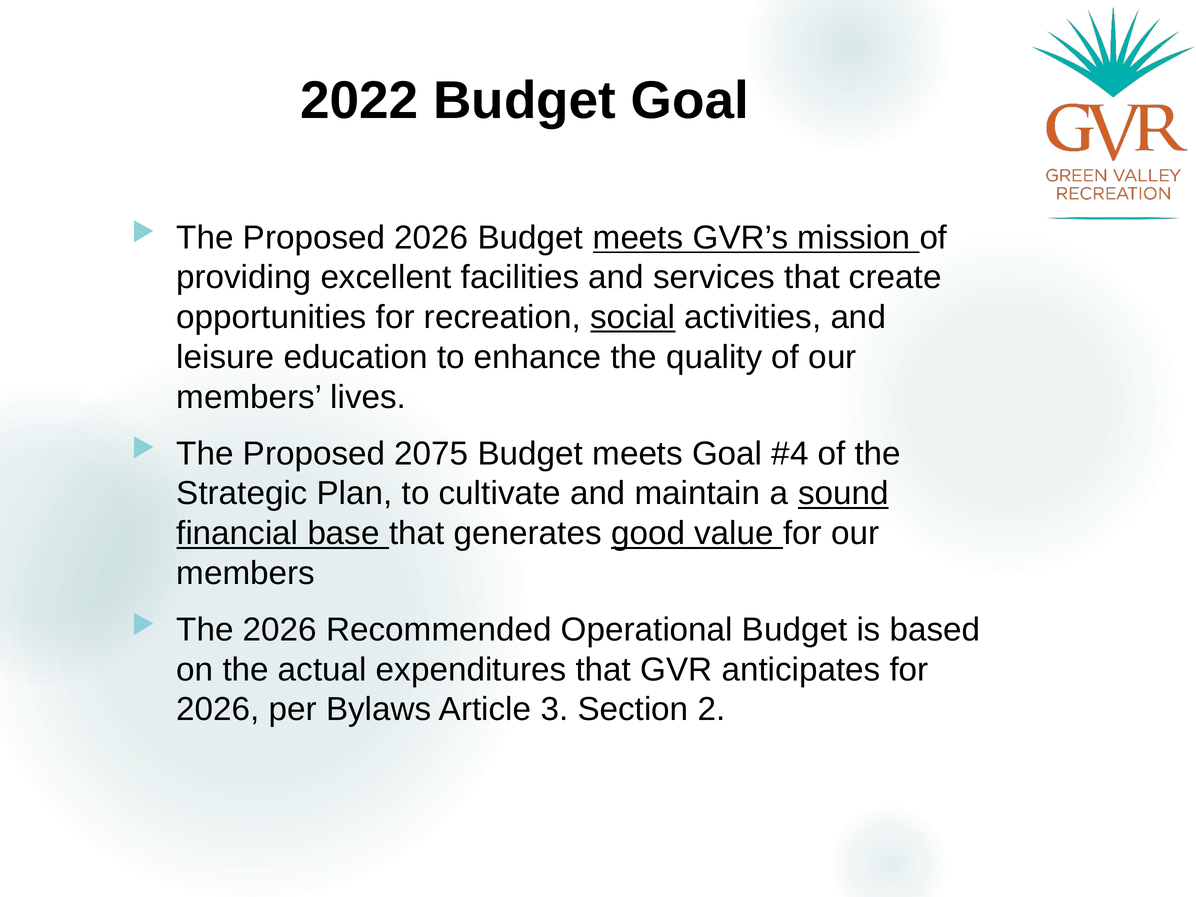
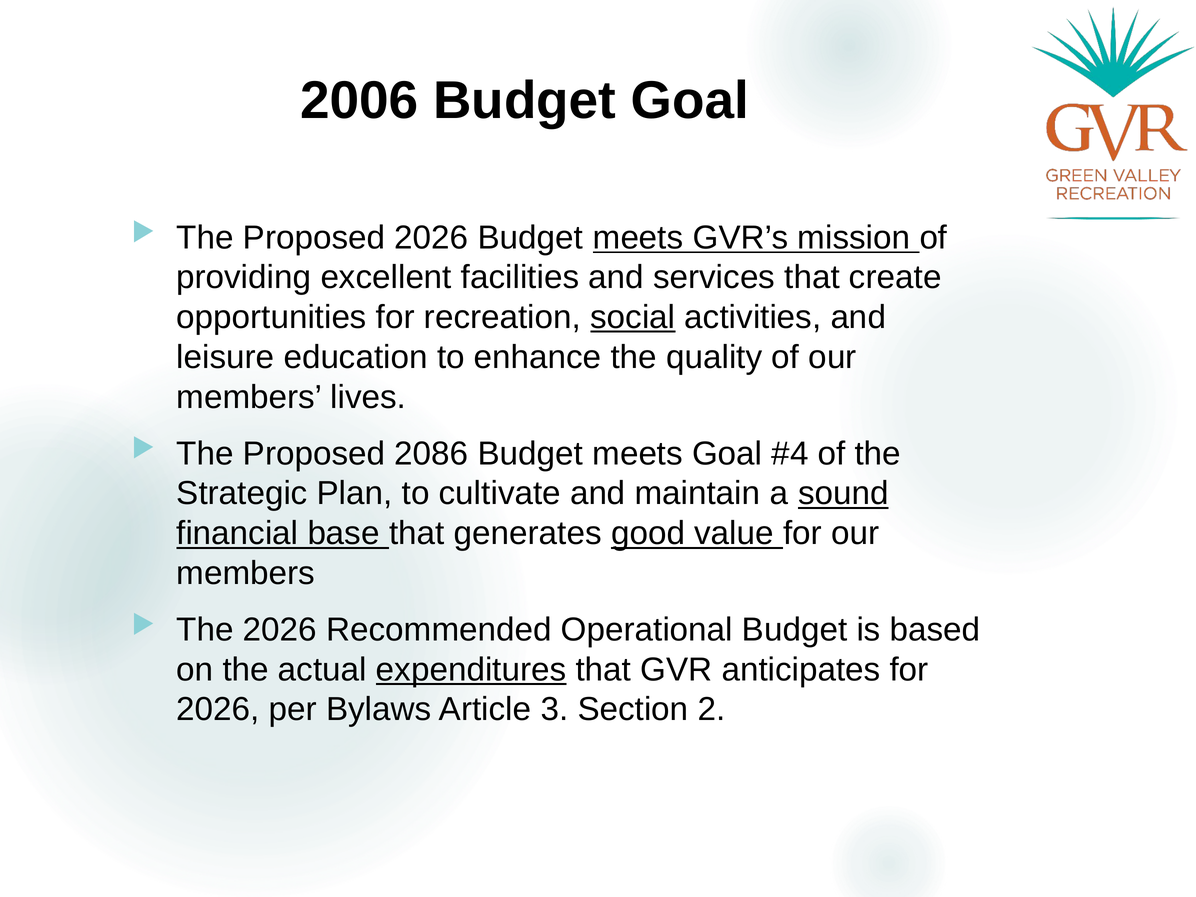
2022: 2022 -> 2006 (359, 101)
2075: 2075 -> 2086 (431, 454)
expenditures underline: none -> present (471, 670)
